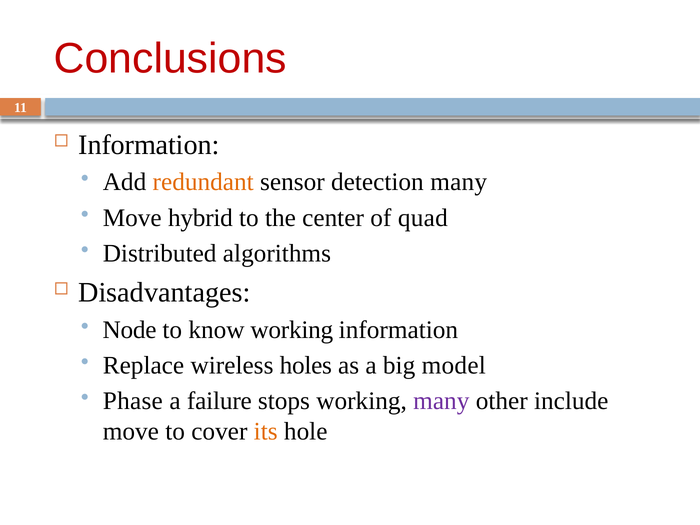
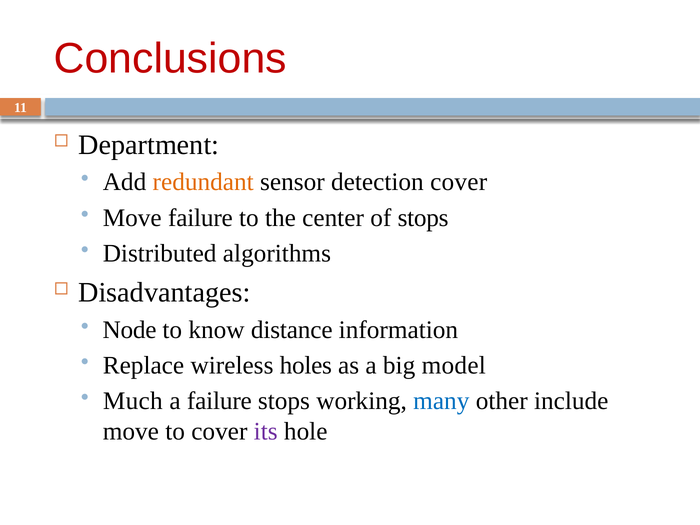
Information: Information -> Department (149, 145)
detection many: many -> cover (459, 182)
Move hybrid: hybrid -> failure (200, 218)
of quad: quad -> stops (423, 218)
know working: working -> distance (292, 330)
Phase: Phase -> Much (133, 401)
many colour: purple -> blue (441, 401)
its colour: orange -> purple (266, 431)
